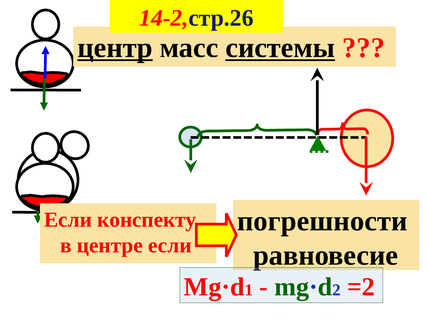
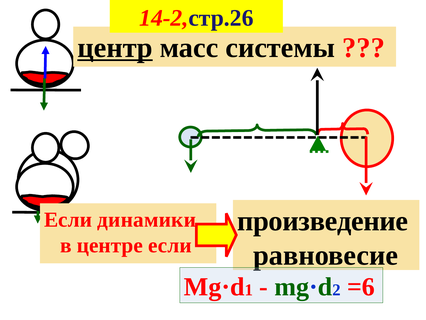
системы underline: present -> none (280, 48)
погрешности: погрешности -> произведение (323, 221)
конспекту: конспекту -> динамики (147, 219)
=2: =2 -> =6 (361, 287)
